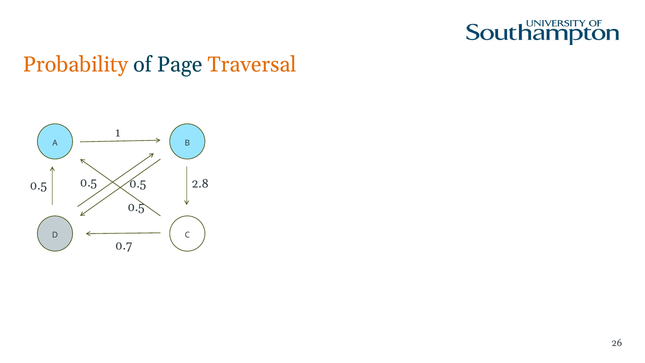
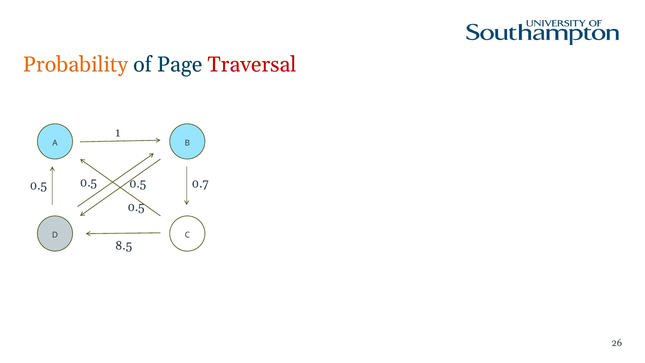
Traversal colour: orange -> red (252, 64)
2.8: 2.8 -> 0.7 (200, 183)
0.7: 0.7 -> 8.5 (124, 246)
